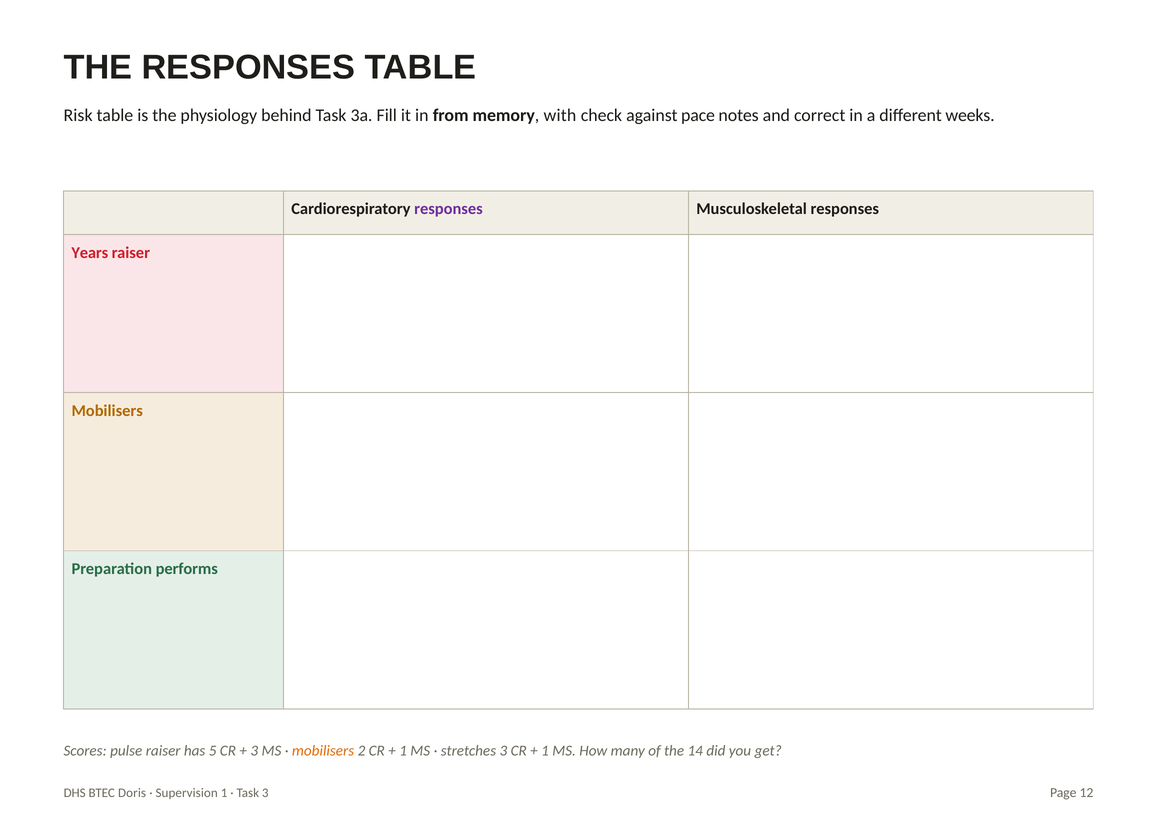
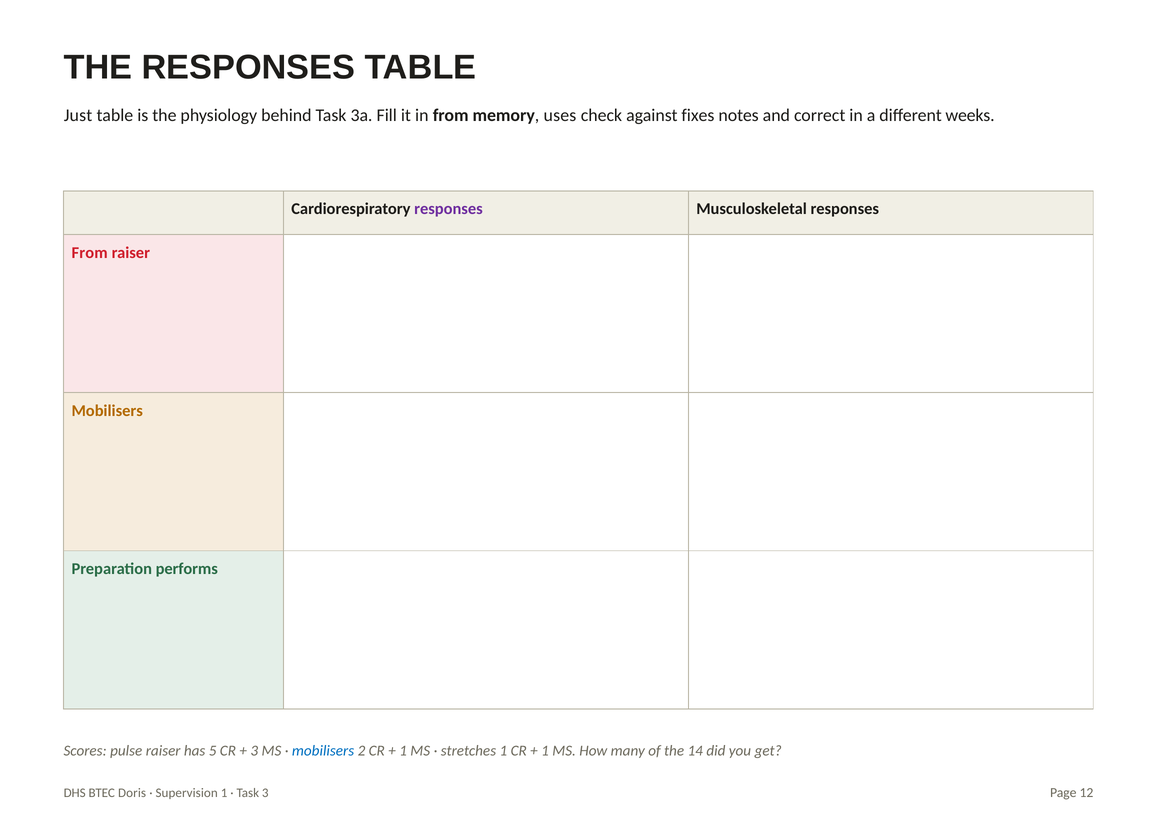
Risk: Risk -> Just (78, 116)
with: with -> uses (560, 116)
pace: pace -> fixes (698, 116)
Years: Years -> From (90, 253)
mobilisers colour: orange -> blue (323, 751)
stretches 3: 3 -> 1 (503, 751)
